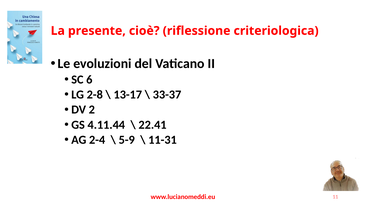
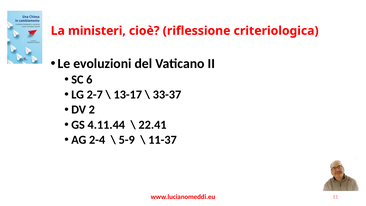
presente: presente -> ministeri (97, 31)
2-8: 2-8 -> 2-7 (95, 95)
11-31: 11-31 -> 11-37 (163, 140)
